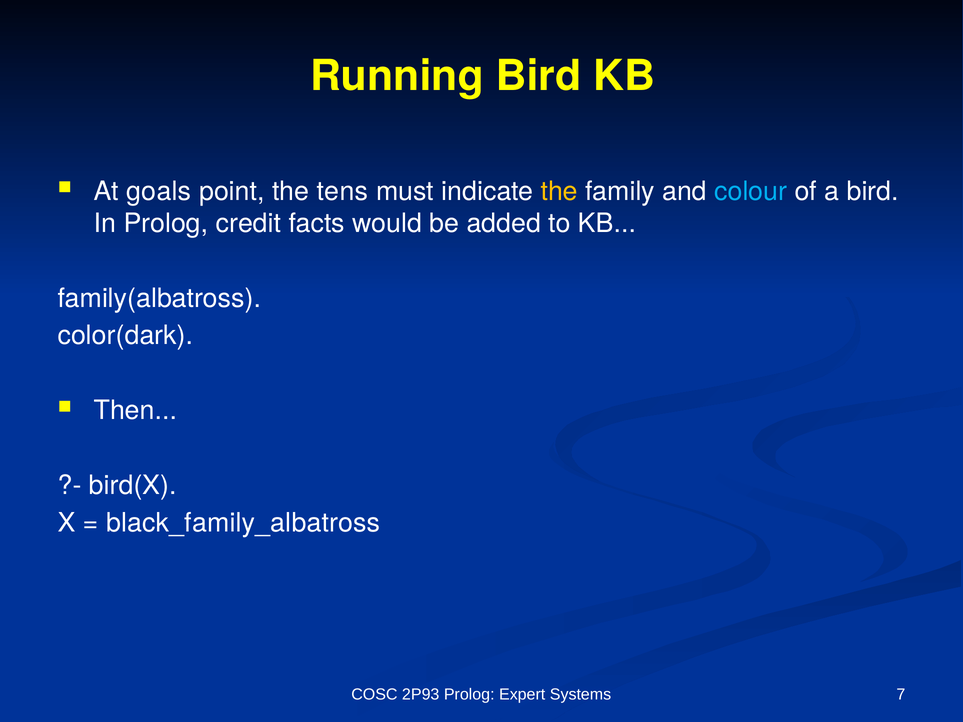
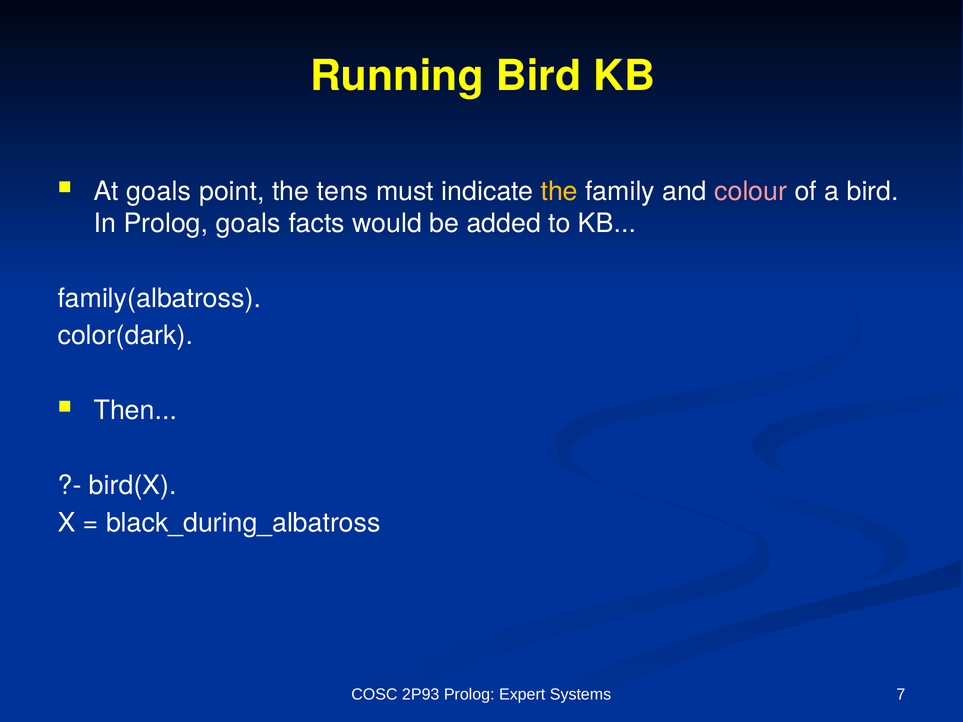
colour colour: light blue -> pink (751, 191)
Prolog credit: credit -> goals (248, 223)
black_family_albatross: black_family_albatross -> black_during_albatross (243, 523)
